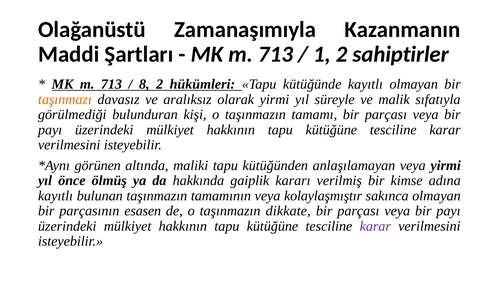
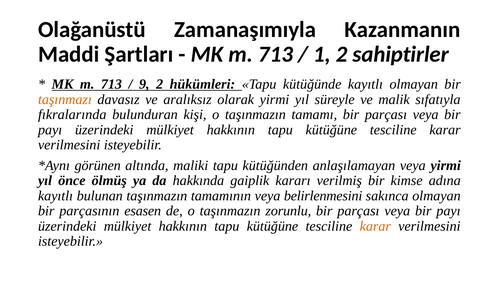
8: 8 -> 9 (144, 84)
görülmediği: görülmediği -> fıkralarında (72, 114)
kolaylaşmıştır: kolaylaşmıştır -> belirlenmesini (323, 196)
dikkate: dikkate -> zorunlu (288, 211)
karar colour: purple -> orange (375, 226)
